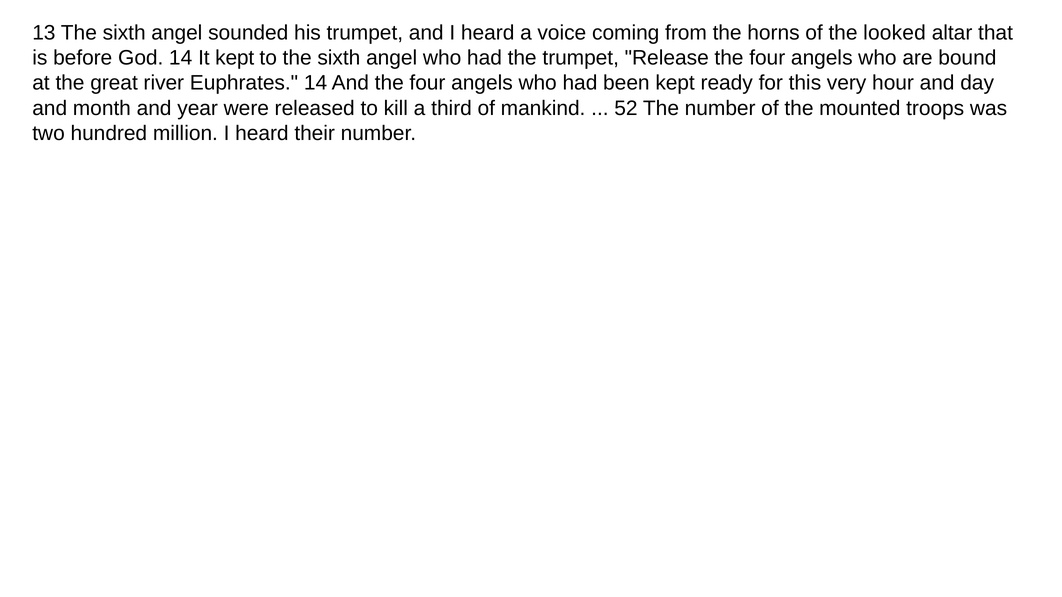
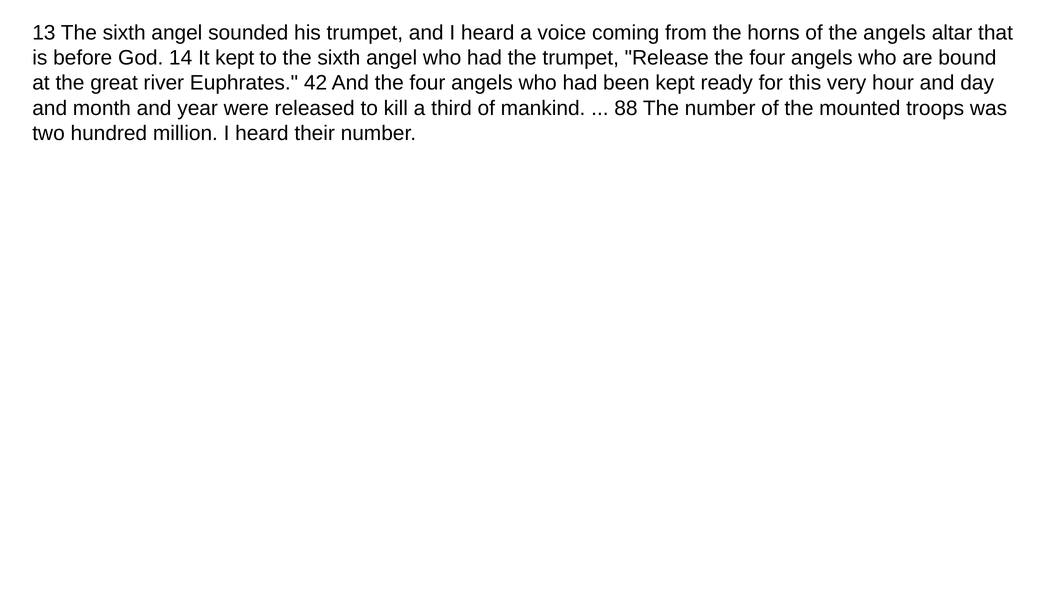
the looked: looked -> angels (895, 33)
Euphrates 14: 14 -> 42 (316, 83)
52: 52 -> 88 (626, 108)
